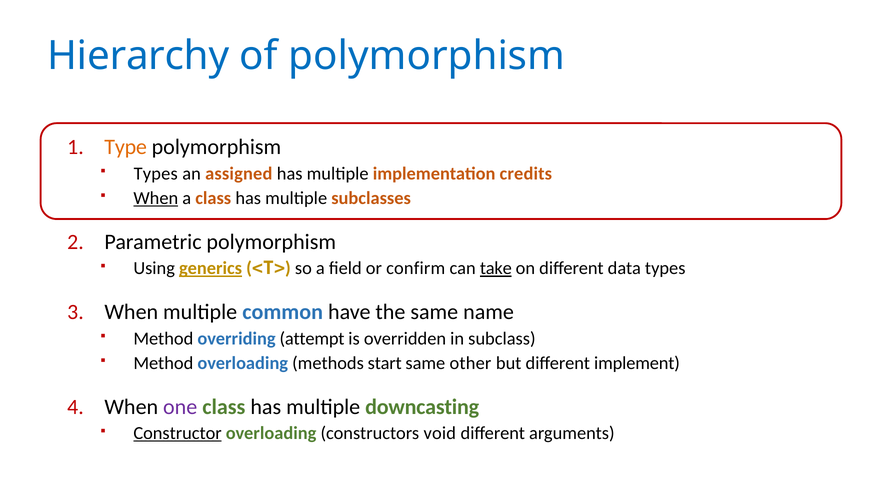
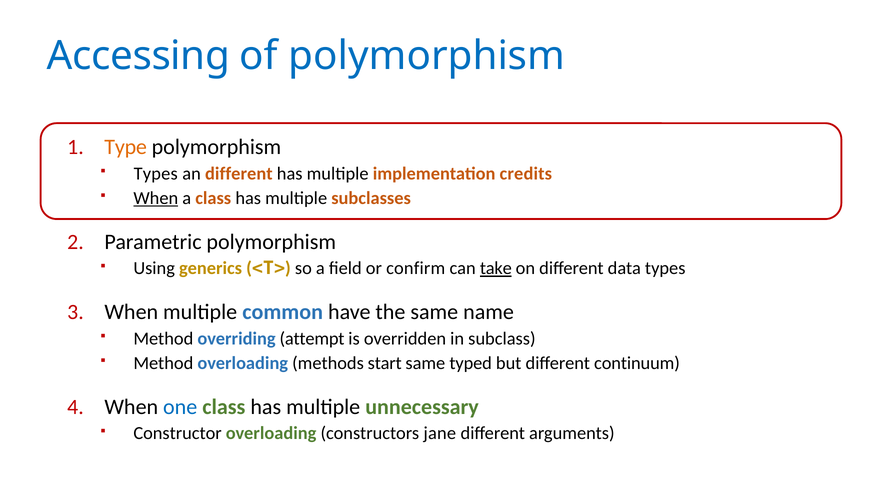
Hierarchy: Hierarchy -> Accessing (138, 56)
an assigned: assigned -> different (239, 174)
generics underline: present -> none (211, 268)
other: other -> typed (471, 363)
implement: implement -> continuum (637, 363)
one colour: purple -> blue (180, 407)
downcasting: downcasting -> unnecessary (422, 407)
Constructor underline: present -> none (178, 433)
void: void -> jane (440, 433)
